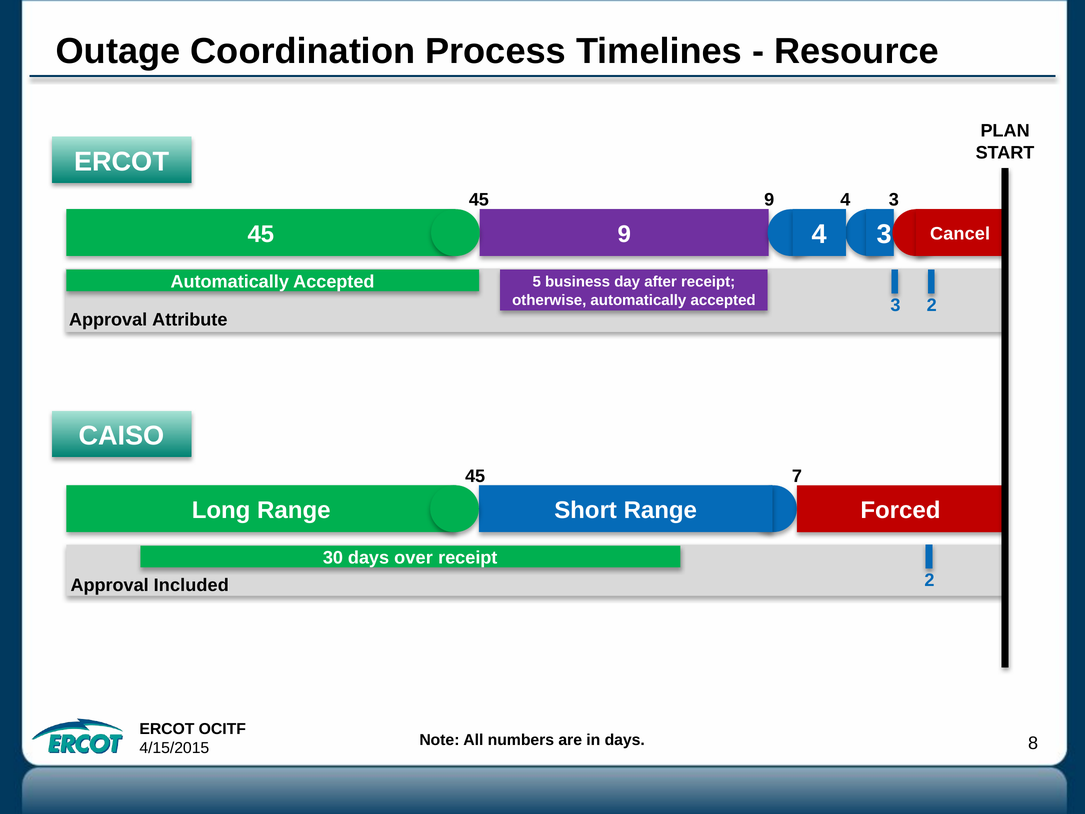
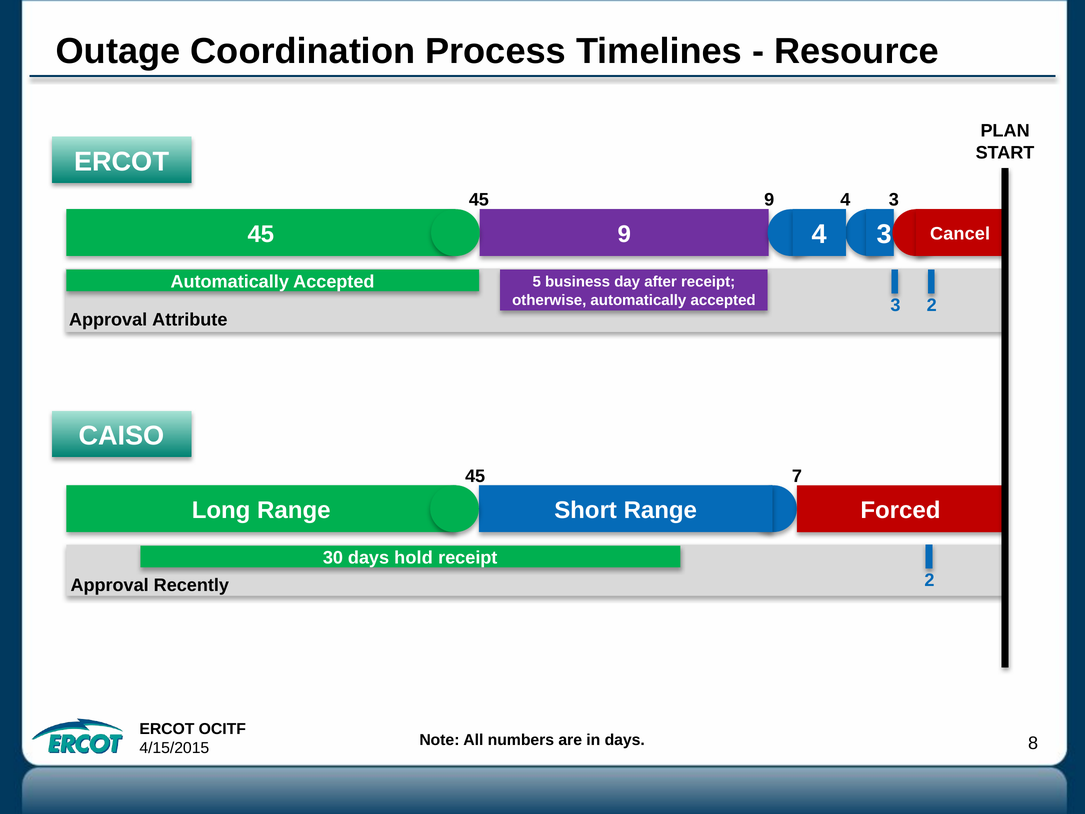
over: over -> hold (414, 558)
Included: Included -> Recently (191, 585)
